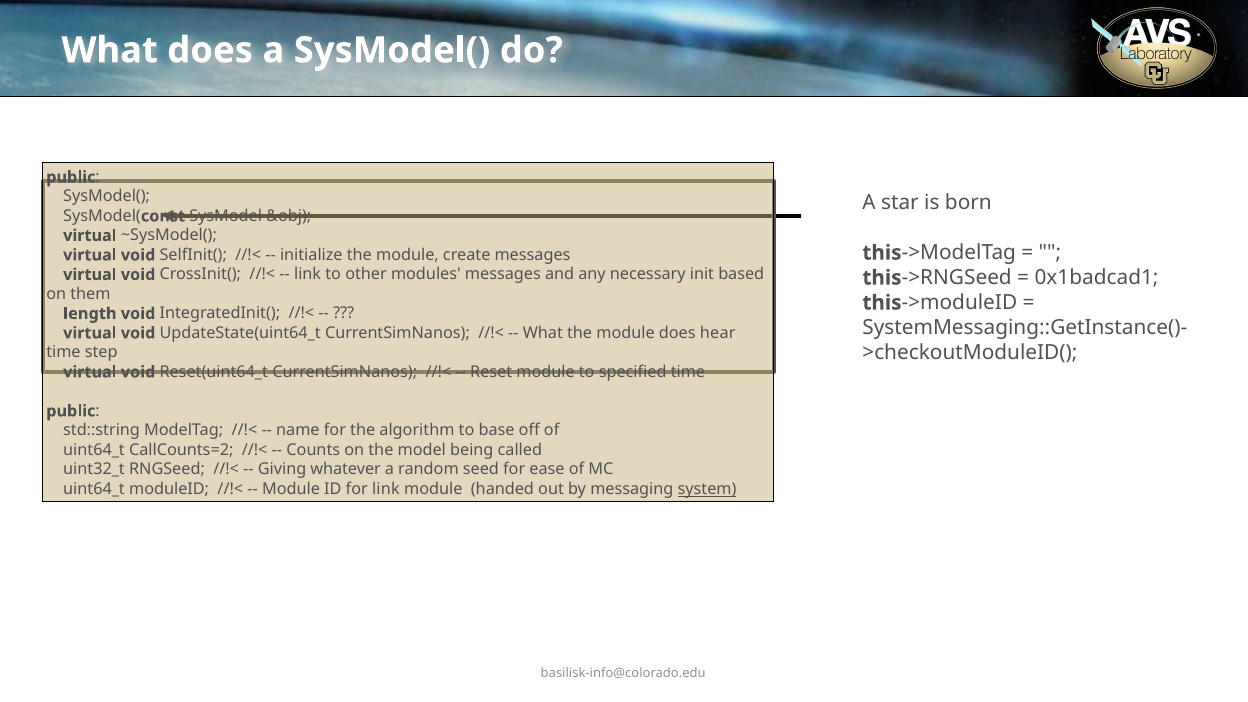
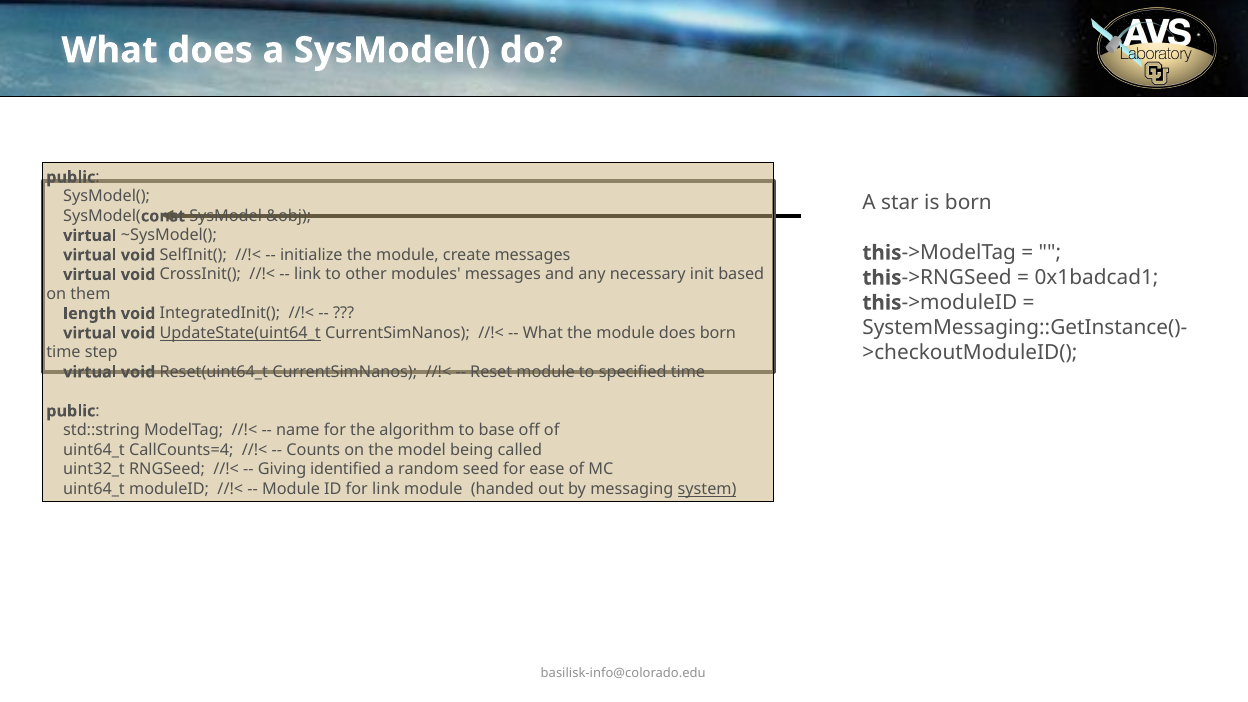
UpdateState(uint64_t underline: none -> present (240, 333)
does hear: hear -> born (718, 333)
CallCounts=2: CallCounts=2 -> CallCounts=4 (181, 450)
whatever: whatever -> identified (346, 470)
